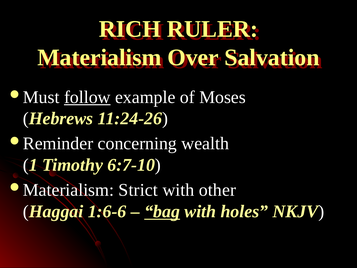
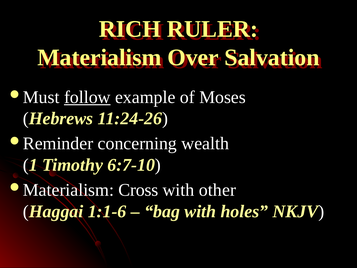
Strict: Strict -> Cross (138, 190)
1:6-6: 1:6-6 -> 1:1-6 (107, 211)
bag underline: present -> none (162, 211)
